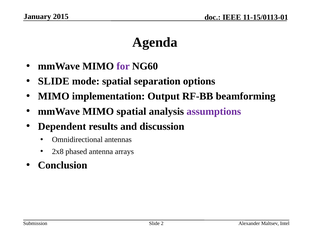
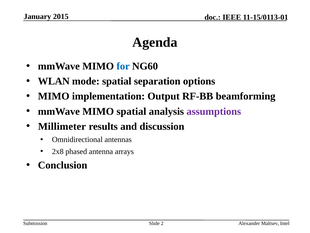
for colour: purple -> blue (123, 66)
SLIDE: SLIDE -> WLAN (54, 81)
Dependent: Dependent -> Millimeter (62, 126)
